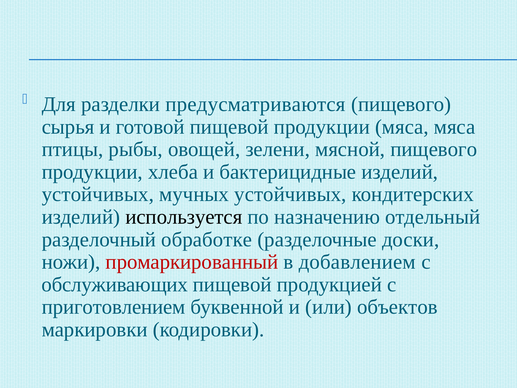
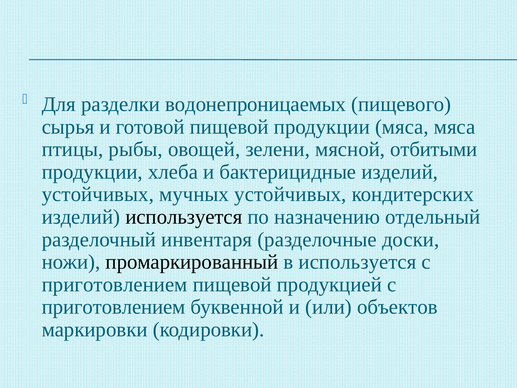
предусматриваются: предусматриваются -> водонепроницаемых (256, 104)
мясной пищевого: пищевого -> отбитыми (434, 149)
обработке: обработке -> инвентаря (207, 239)
промаркированный colour: red -> black (192, 262)
в добавлением: добавлением -> используется (357, 262)
обслуживающих: обслуживающих -> приготовлением (115, 284)
